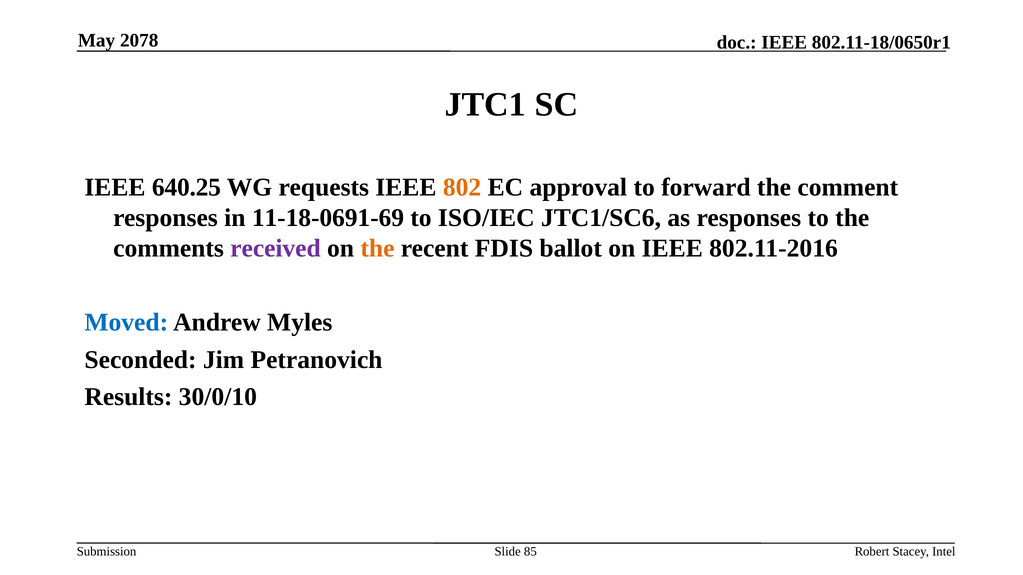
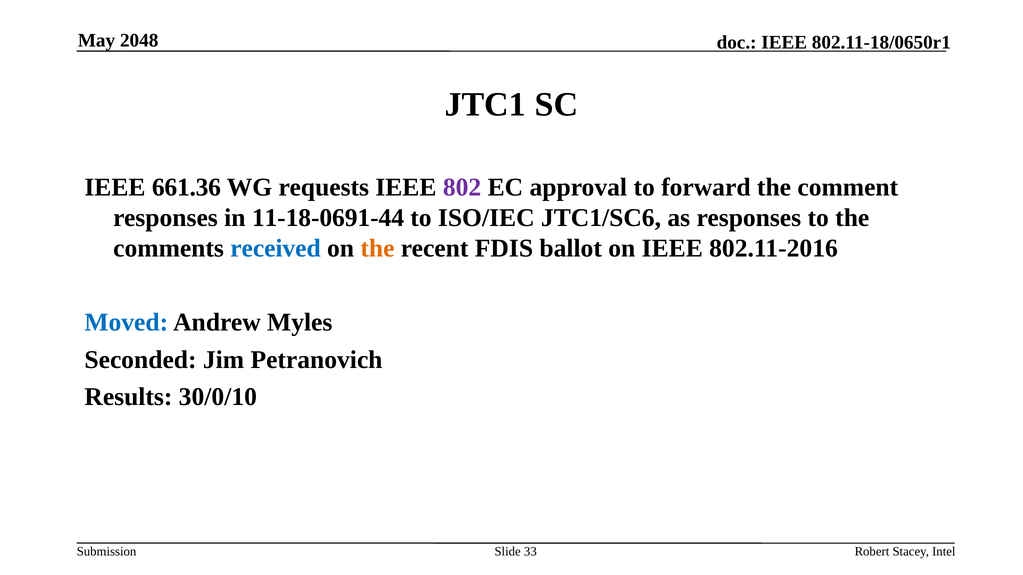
2078: 2078 -> 2048 (139, 41)
640.25: 640.25 -> 661.36 (186, 187)
802 colour: orange -> purple (462, 187)
11-18-0691-69: 11-18-0691-69 -> 11-18-0691-44 (328, 218)
received colour: purple -> blue (276, 249)
85: 85 -> 33 (530, 552)
